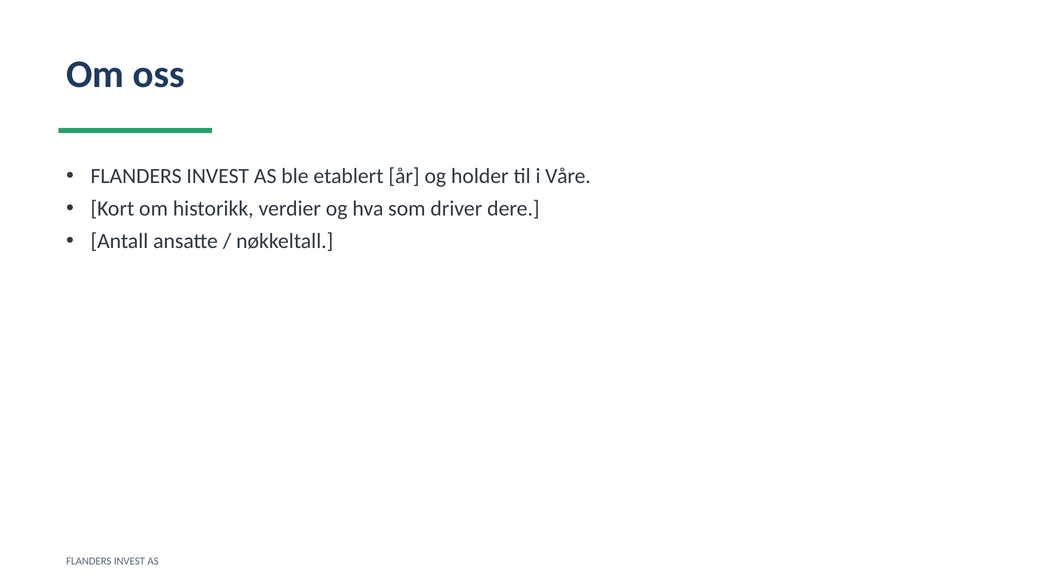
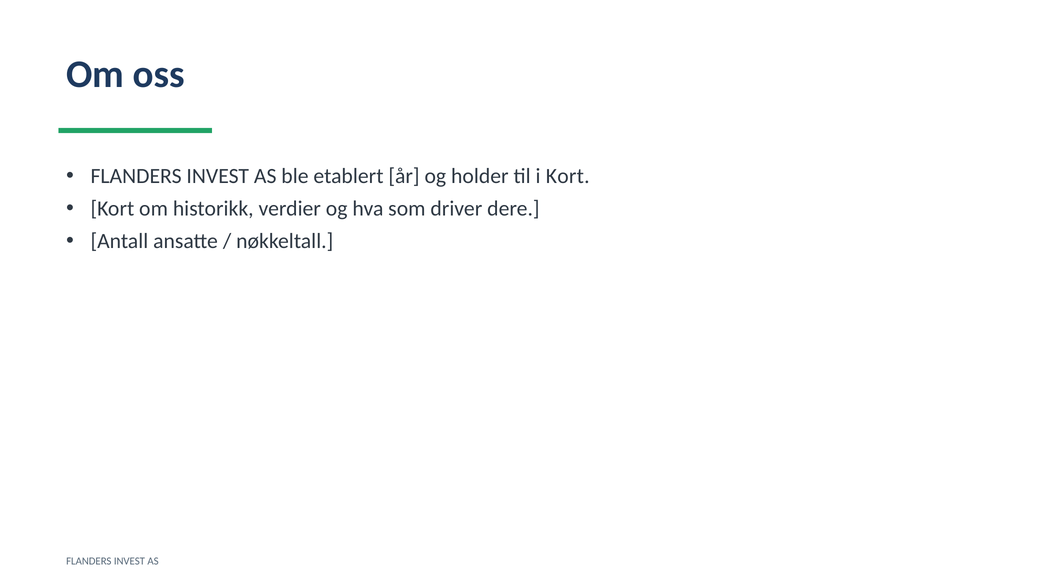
i Våre: Våre -> Kort (568, 176)
